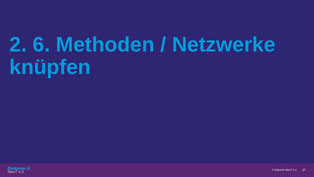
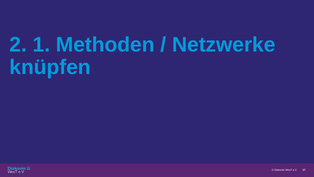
6: 6 -> 1 (41, 45)
